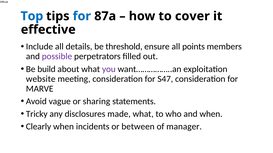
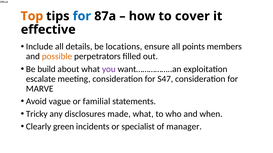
Top colour: blue -> orange (32, 16)
threshold: threshold -> locations (124, 47)
possible colour: purple -> orange (57, 57)
website: website -> escalate (41, 79)
sharing: sharing -> familial (97, 102)
Clearly when: when -> green (64, 127)
between: between -> specialist (138, 127)
